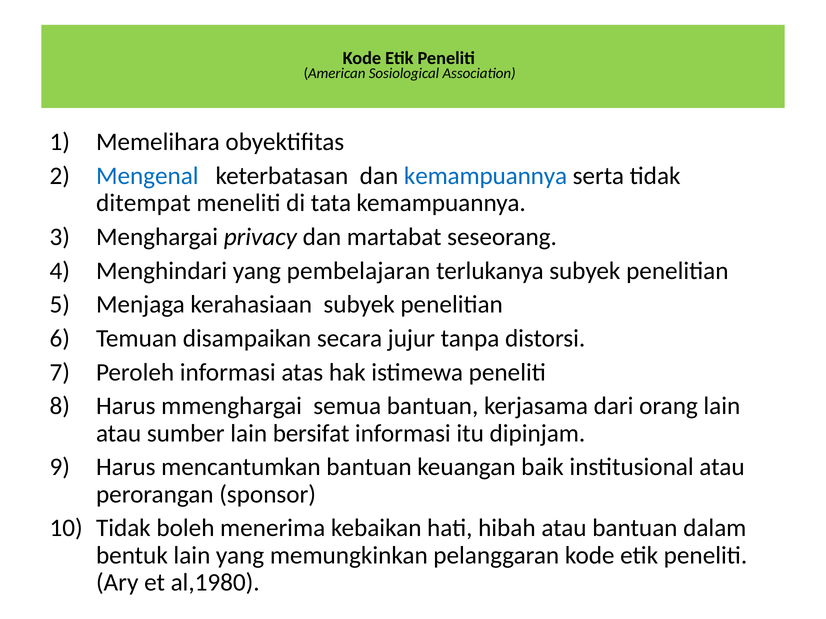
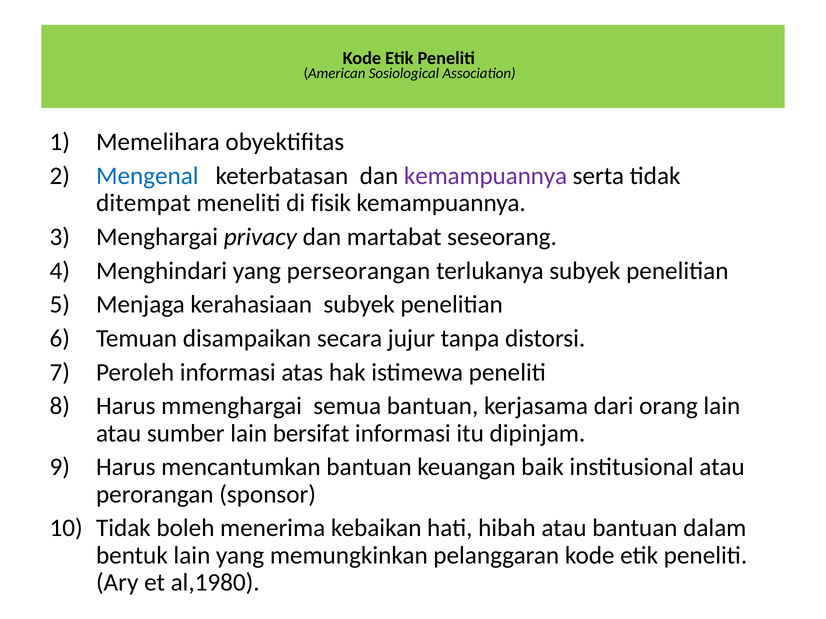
kemampuannya colour: blue -> purple (486, 176)
tata: tata -> fisik (331, 203)
pembelajaran: pembelajaran -> perseorangan (358, 271)
